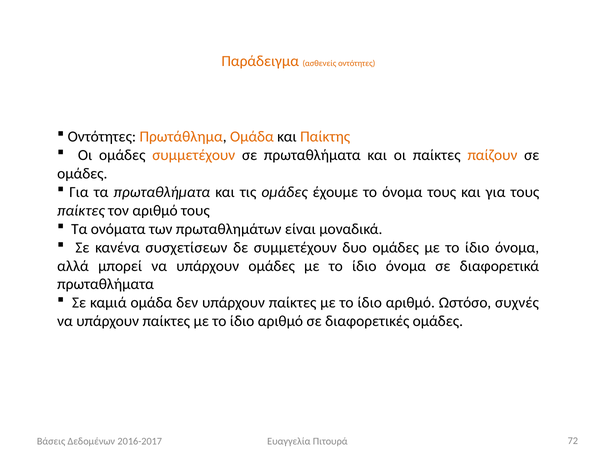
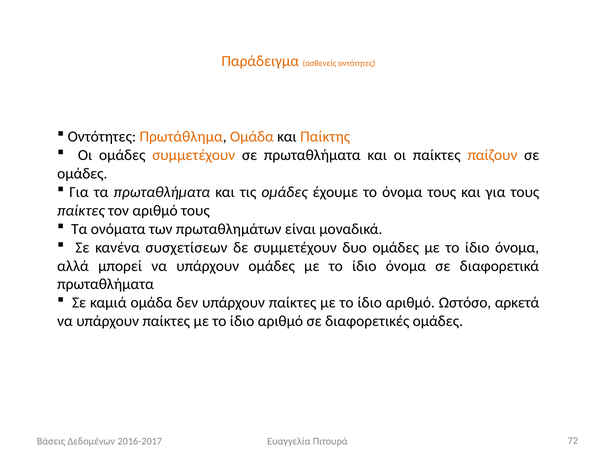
συχνές: συχνές -> αρκετά (517, 302)
